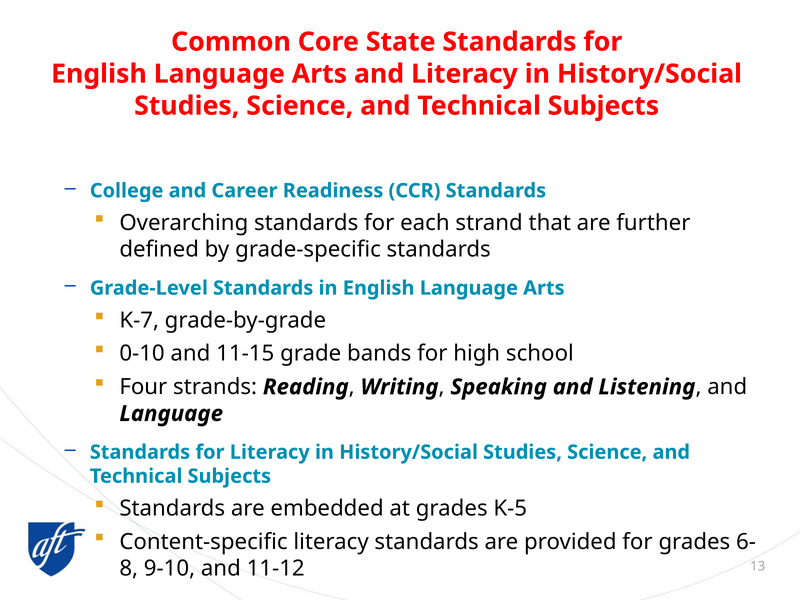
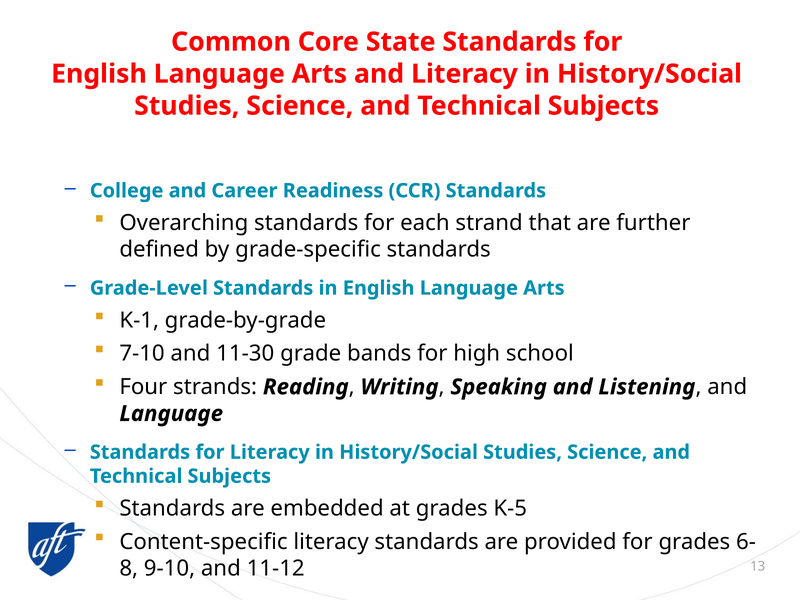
K-7: K-7 -> K-1 (139, 320)
0-10: 0-10 -> 7-10 (142, 354)
11-15: 11-15 -> 11-30 (245, 354)
